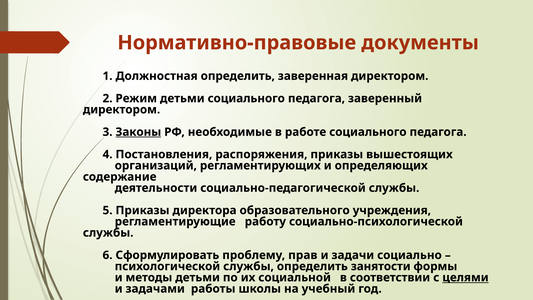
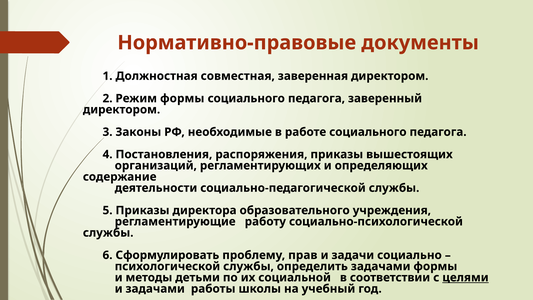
Должностная определить: определить -> совместная (238, 76)
Режим детьми: детьми -> формы (182, 98)
Законы underline: present -> none (138, 132)
определить занятости: занятости -> задачами (381, 266)
